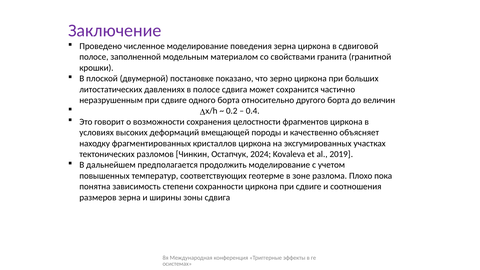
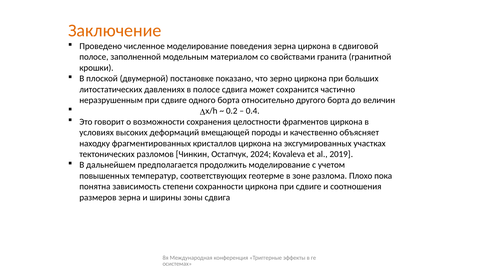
Заключение colour: purple -> orange (115, 31)
